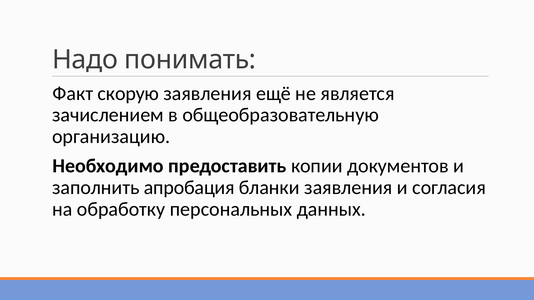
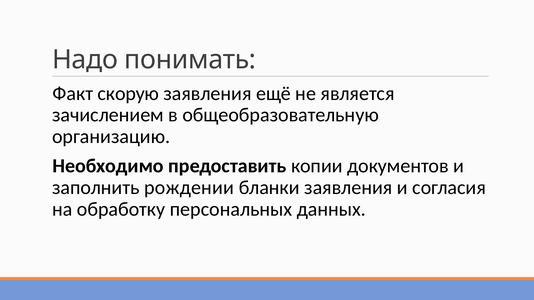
апробация: апробация -> рождении (189, 188)
